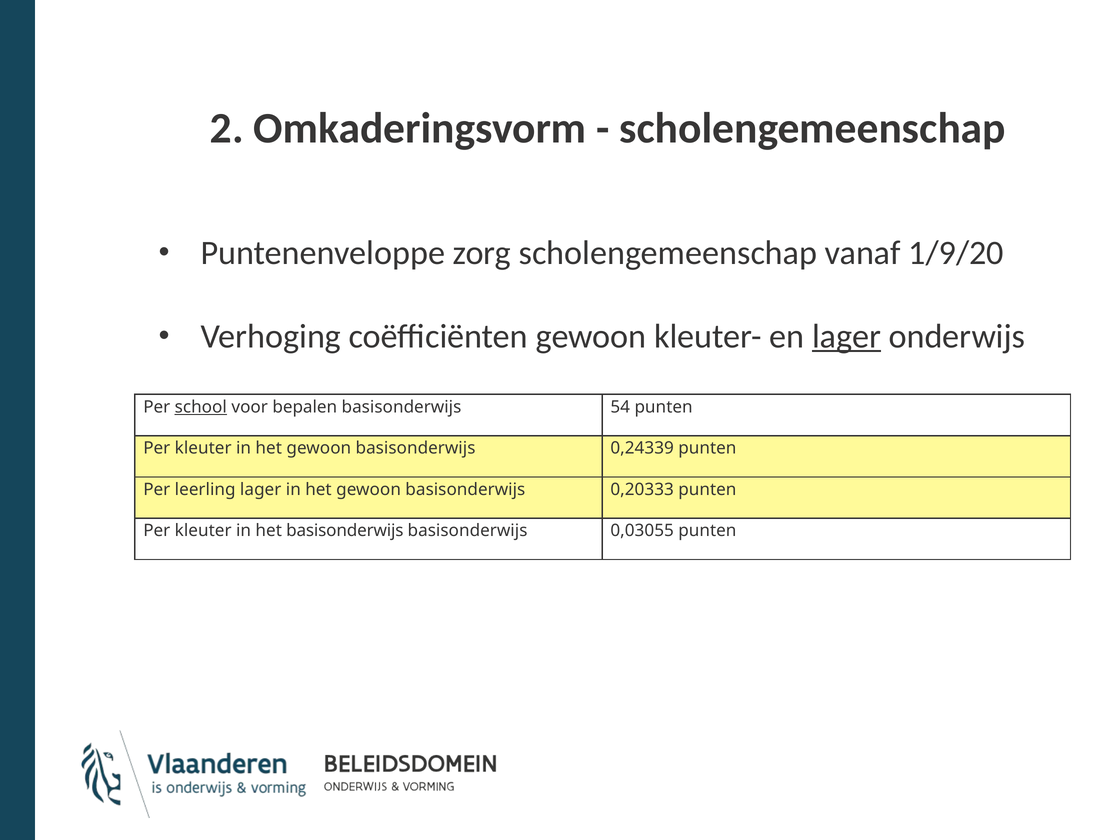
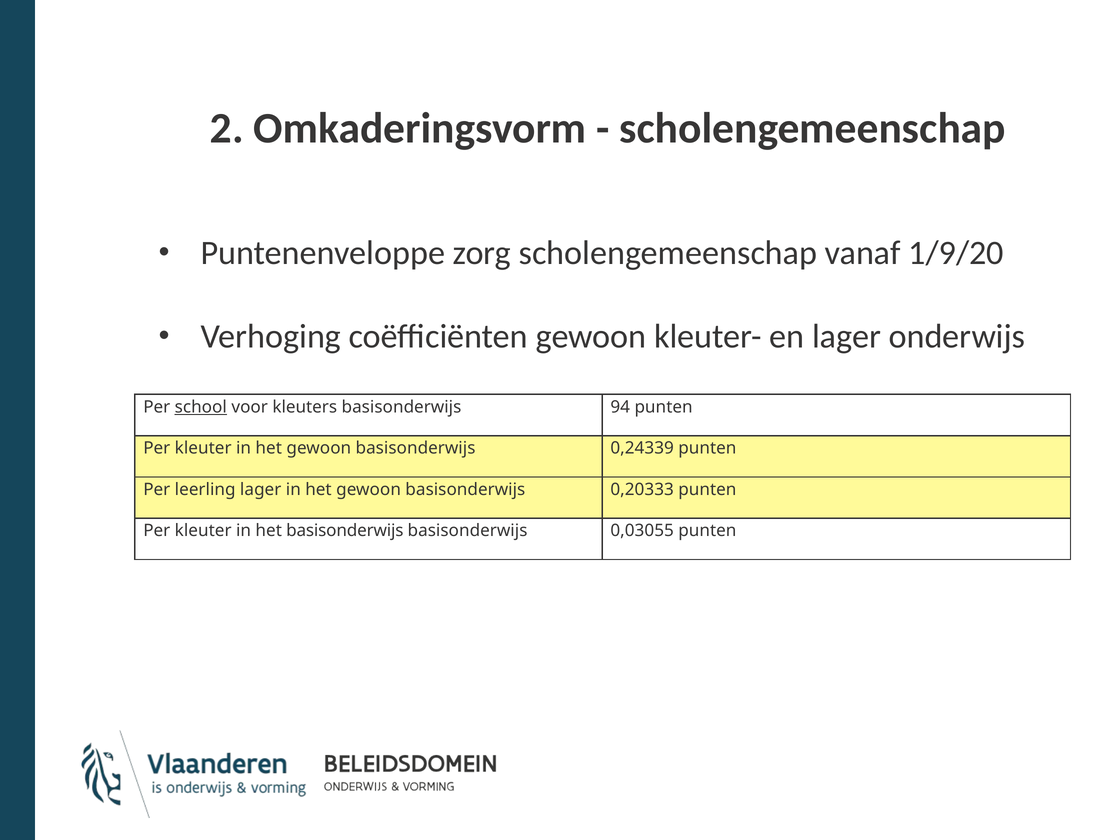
lager underline: present -> none (847, 336)
bepalen: bepalen -> kleuters (305, 407)
54: 54 -> 94 (620, 407)
